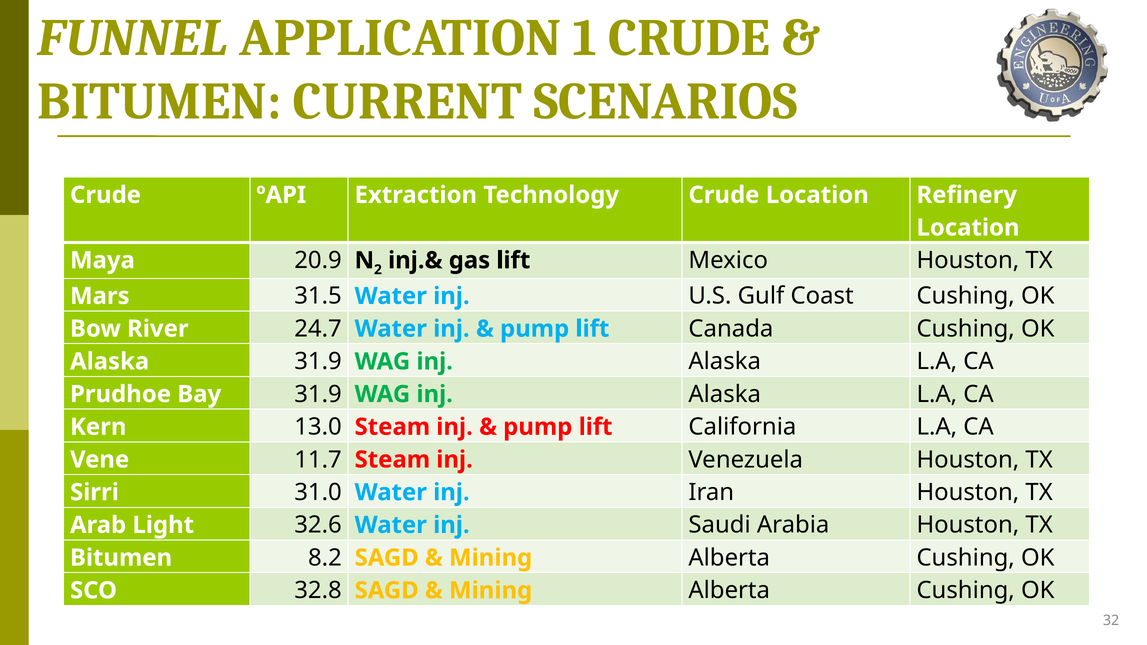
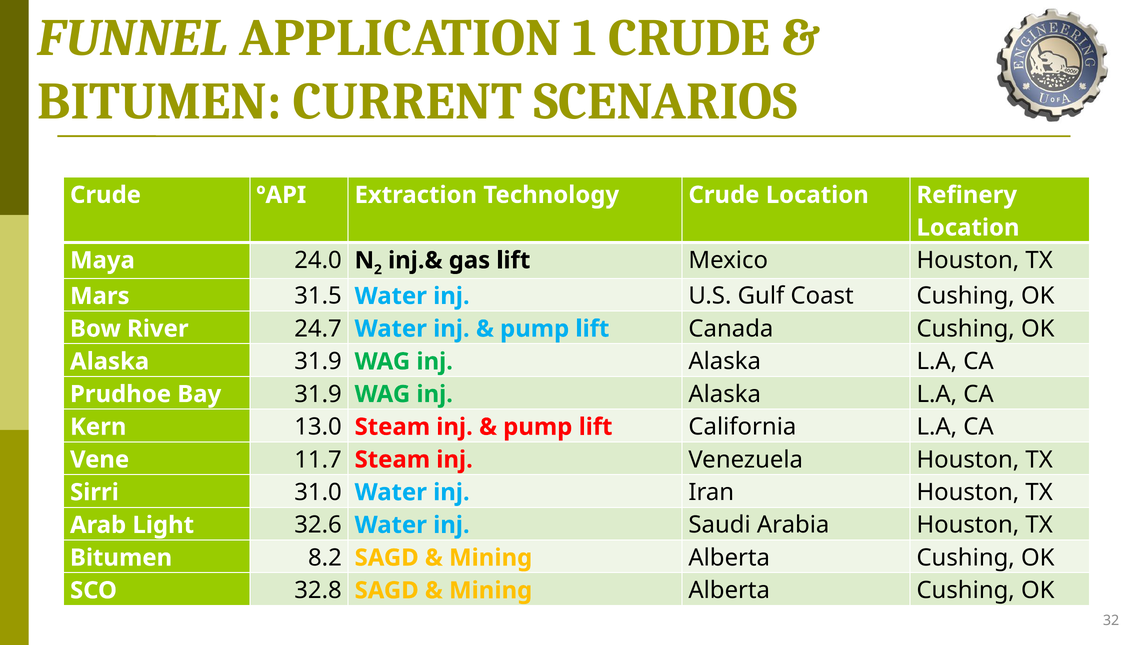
20.9: 20.9 -> 24.0 (318, 260)
